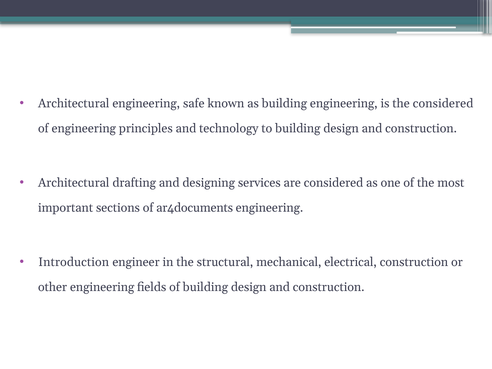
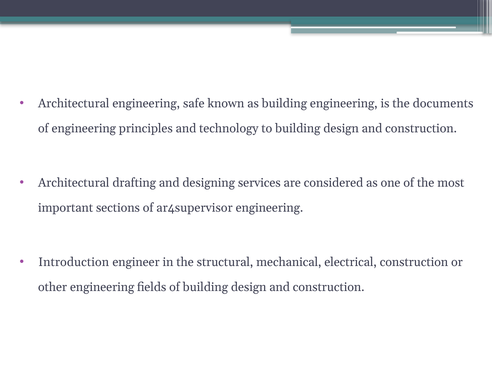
the considered: considered -> documents (443, 103)
ar4documents: ar4documents -> ar4supervisor (195, 208)
